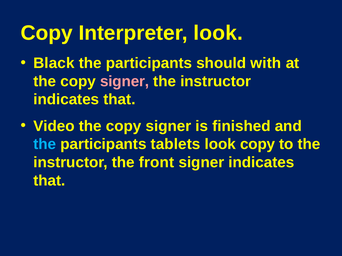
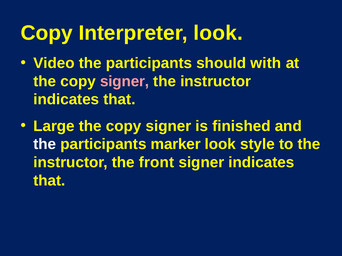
Black: Black -> Video (54, 63)
Video: Video -> Large (54, 126)
the colour: light blue -> white (45, 145)
tablets: tablets -> marker (176, 145)
look copy: copy -> style (258, 145)
